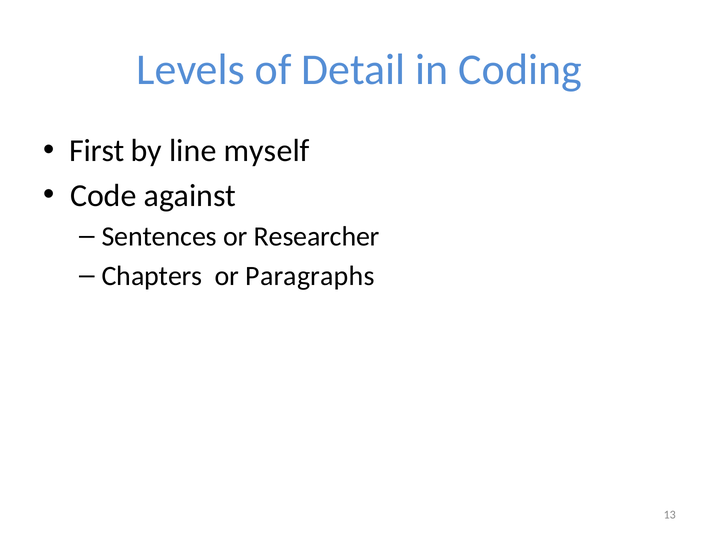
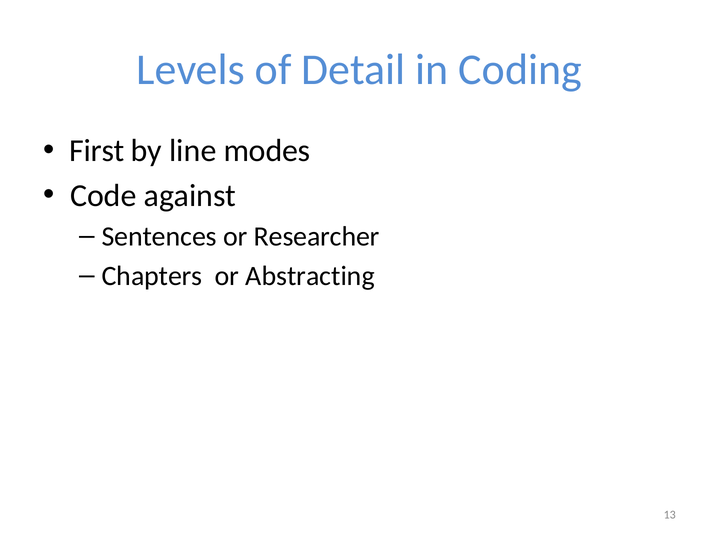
myself: myself -> modes (267, 151)
Paragraphs: Paragraphs -> Abstracting (310, 276)
